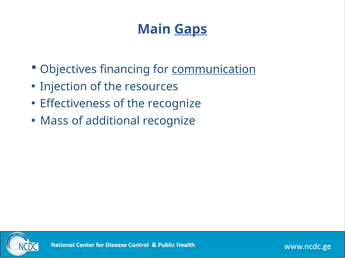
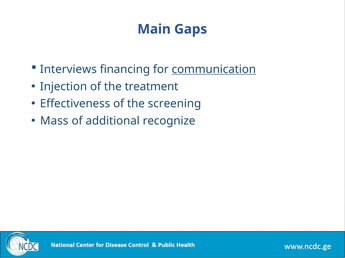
Gaps underline: present -> none (191, 29)
Objectives: Objectives -> Interviews (68, 70)
resources: resources -> treatment (151, 87)
the recognize: recognize -> screening (174, 104)
